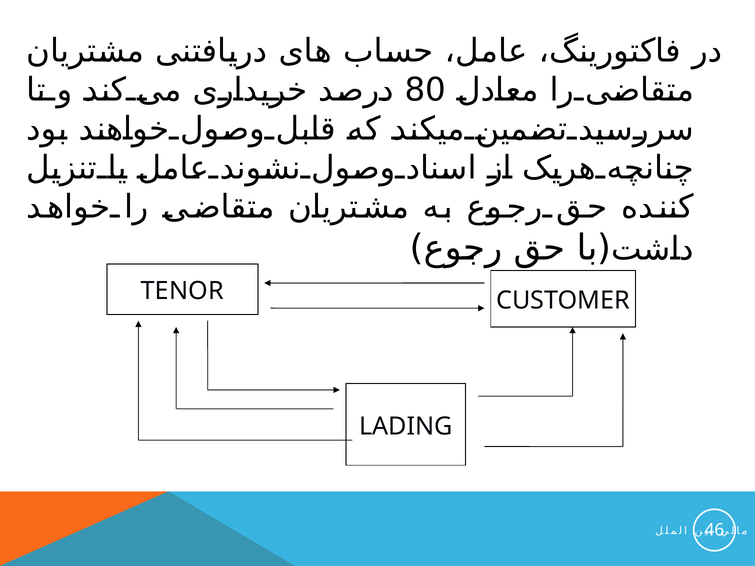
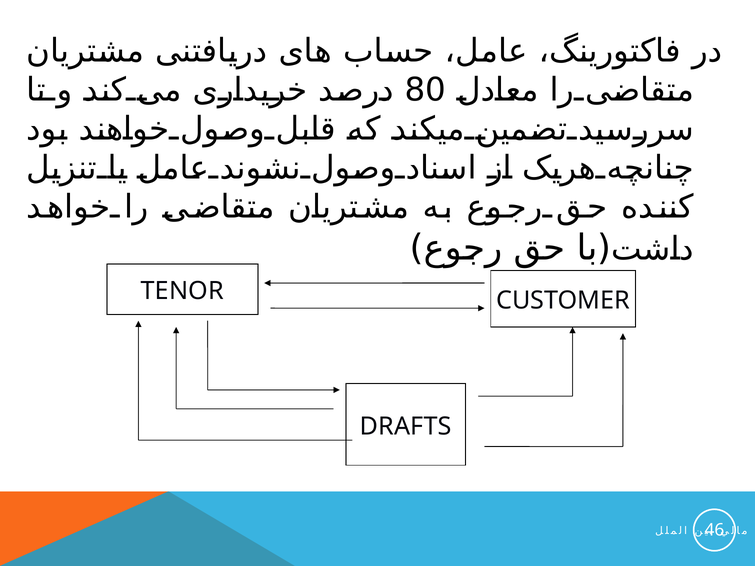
LADING: LADING -> DRAFTS (406, 426)
